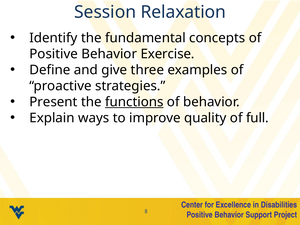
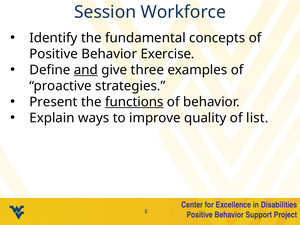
Relaxation: Relaxation -> Workforce (183, 12)
and underline: none -> present (86, 70)
full: full -> list (257, 118)
